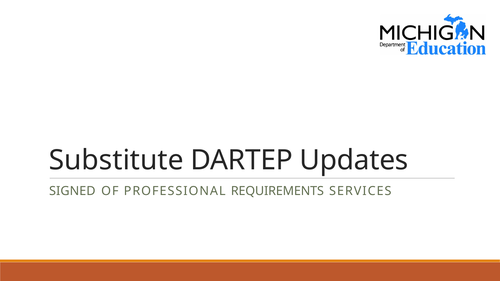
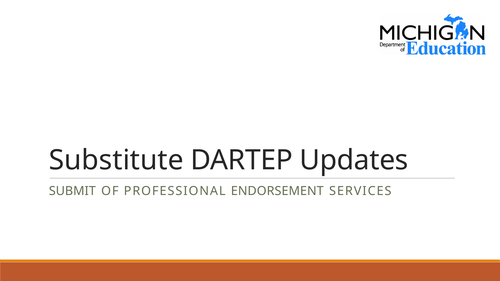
SIGNED: SIGNED -> SUBMIT (72, 191)
REQUIREMENTS: REQUIREMENTS -> ENDORSEMENT (277, 191)
